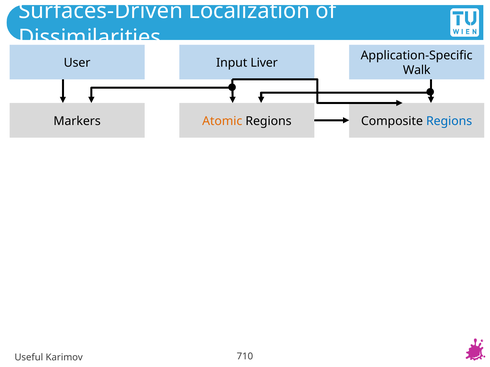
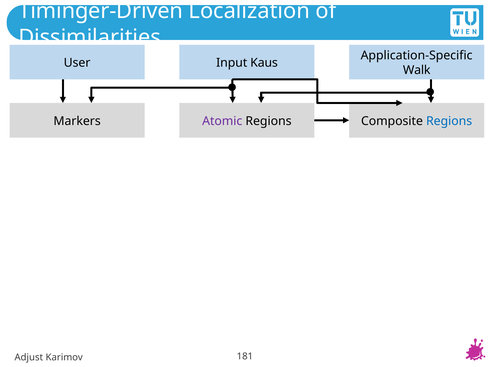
Surfaces-Driven: Surfaces-Driven -> Timinger-Driven (101, 11)
Liver: Liver -> Kaus (264, 63)
Atomic colour: orange -> purple (222, 121)
Useful: Useful -> Adjust (29, 358)
710: 710 -> 181 (245, 357)
